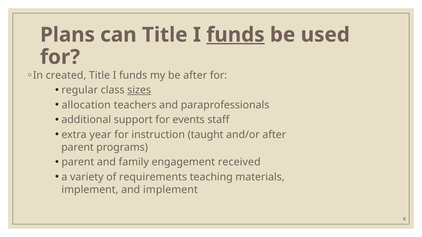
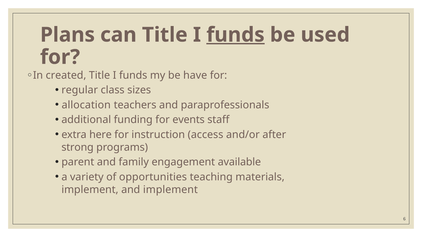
be after: after -> have (195, 75)
sizes underline: present -> none (139, 90)
support: support -> funding (133, 120)
year: year -> here (101, 135)
taught: taught -> access (206, 135)
parent: parent -> strong (78, 148)
received: received -> available (239, 162)
requirements: requirements -> opportunities (153, 177)
